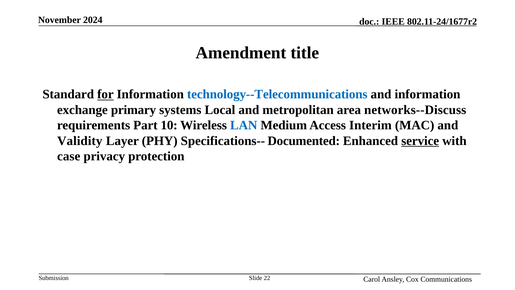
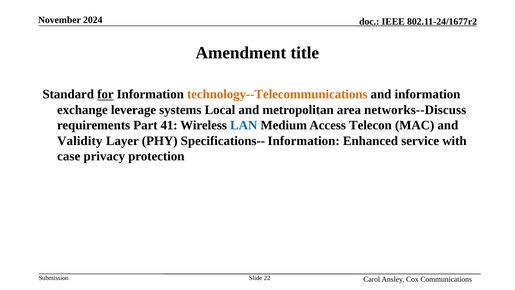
technology--Telecommunications colour: blue -> orange (277, 94)
primary: primary -> leverage (134, 110)
10: 10 -> 41 (169, 125)
Interim: Interim -> Telecon (370, 125)
Specifications-- Documented: Documented -> Information (304, 141)
service underline: present -> none (420, 141)
